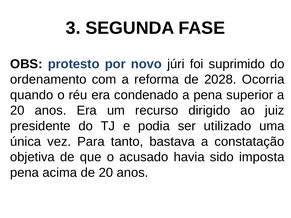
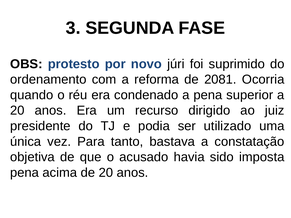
2028: 2028 -> 2081 (220, 80)
